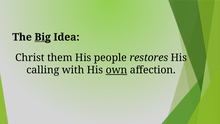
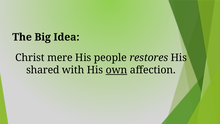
Big underline: present -> none (43, 37)
them: them -> mere (60, 58)
calling: calling -> shared (43, 70)
